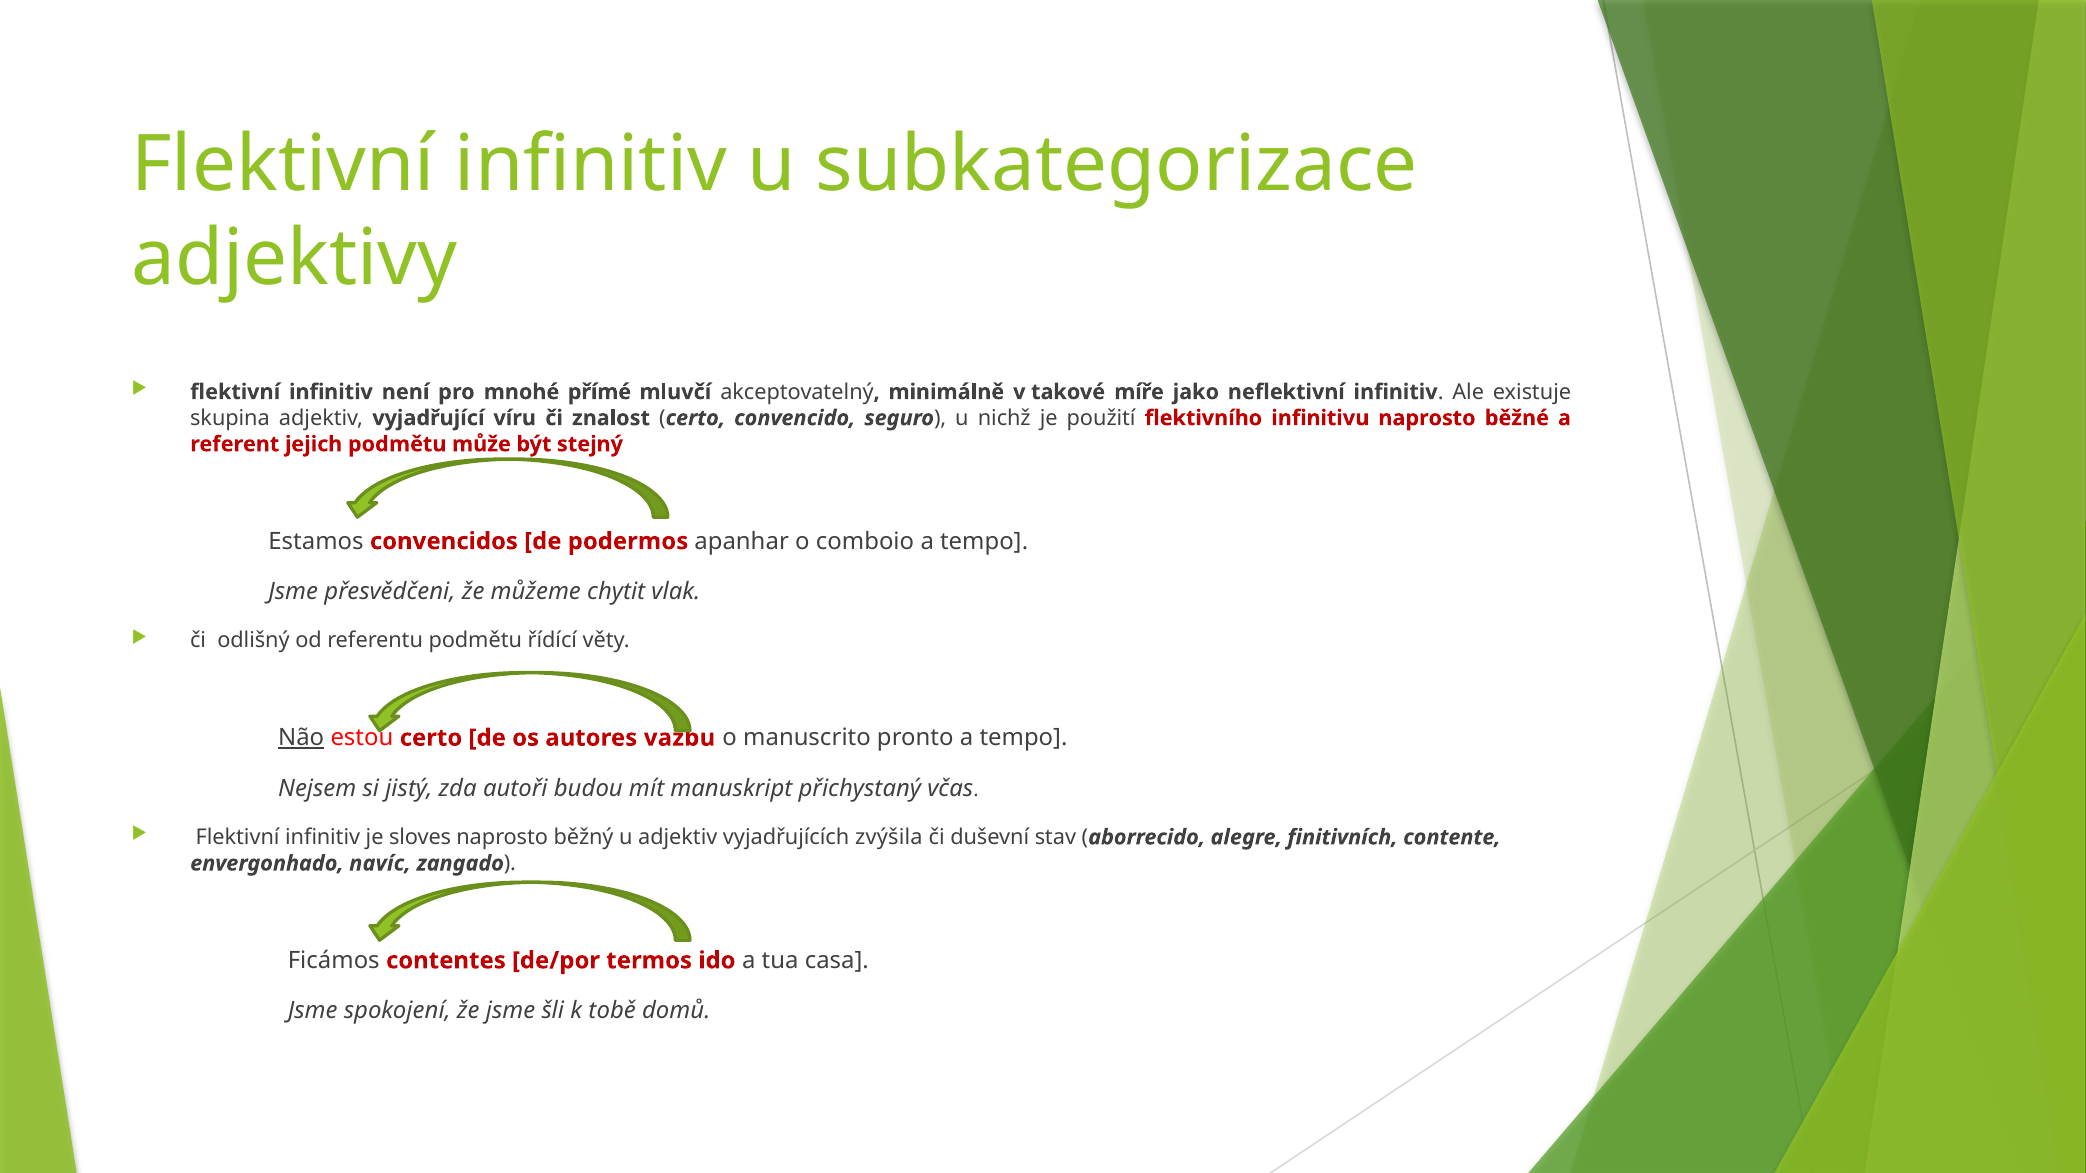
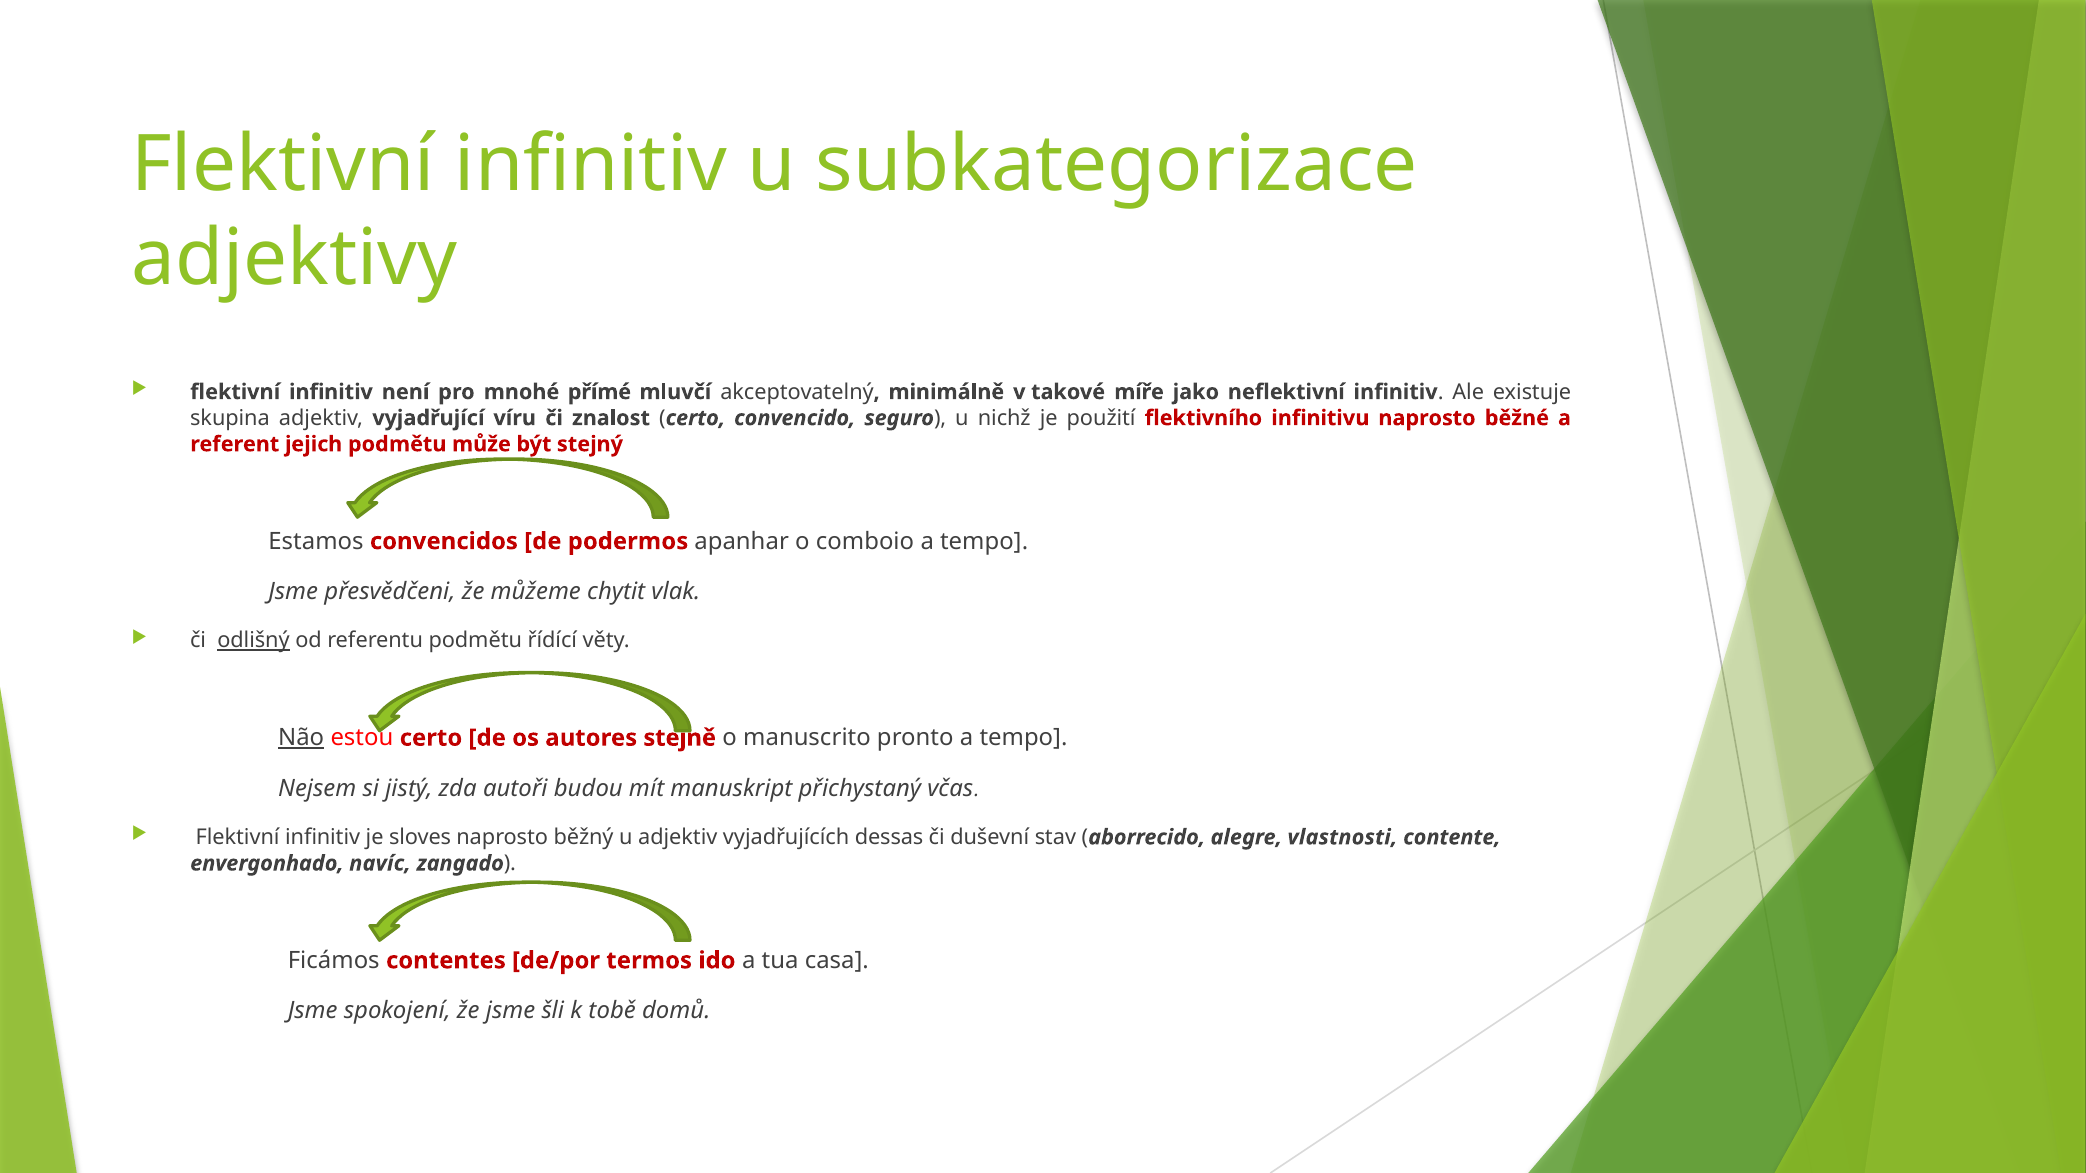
odlišný underline: none -> present (254, 641)
vazbu: vazbu -> stejně (680, 738)
zvýšila: zvýšila -> dessas (889, 838)
finitivních: finitivních -> vlastnosti (1342, 838)
